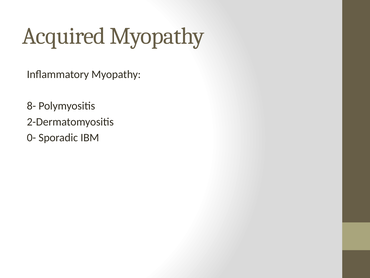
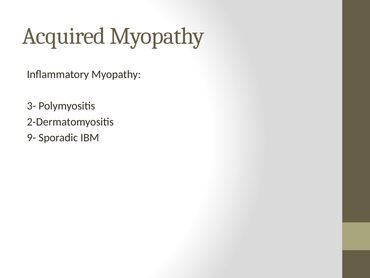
8-: 8- -> 3- (31, 106)
0-: 0- -> 9- (31, 137)
